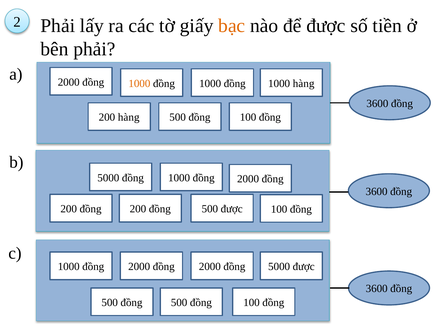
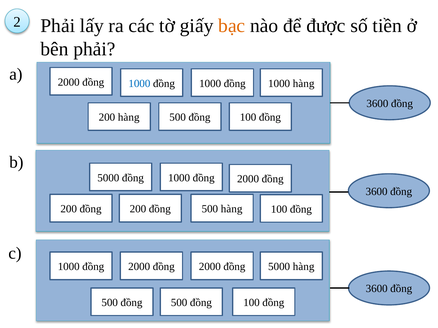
1000 colour: orange -> blue (139, 84)
500 được: được -> hàng (232, 209)
5000 được: được -> hàng (304, 267)
